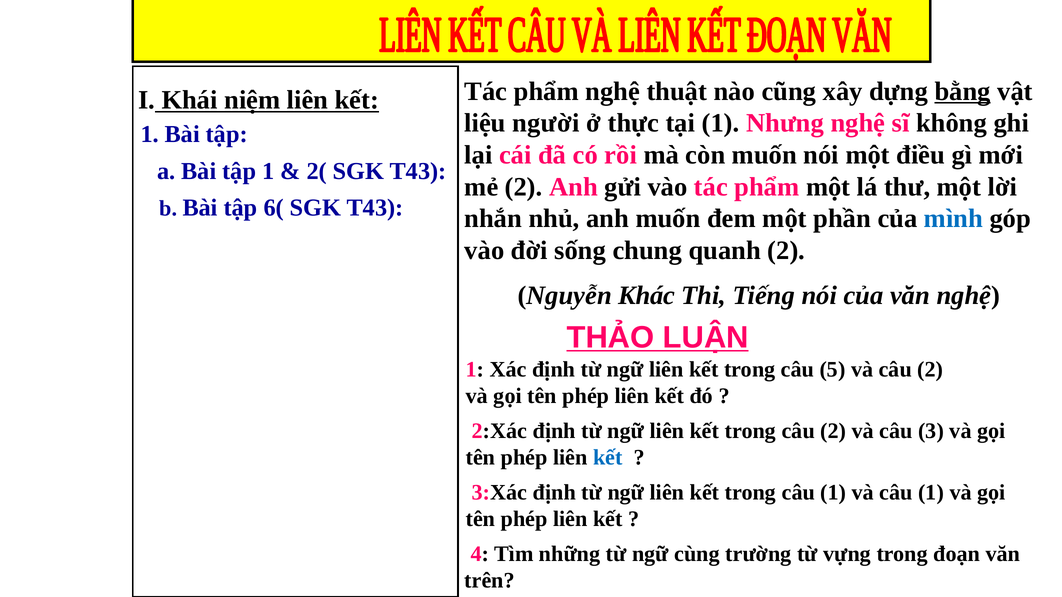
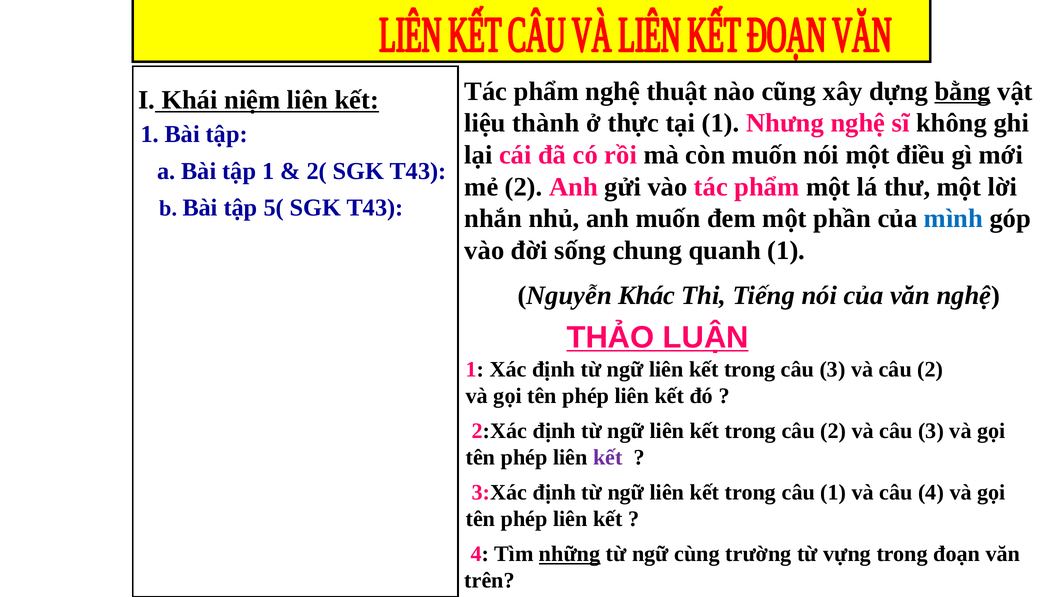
người: người -> thành (546, 123)
6(: 6( -> 5( (274, 208)
quanh 2: 2 -> 1 (786, 251)
trong câu 5: 5 -> 3 (833, 369)
kết colour: blue -> purple (608, 458)
và câu 1: 1 -> 4 (931, 493)
những underline: none -> present (570, 554)
